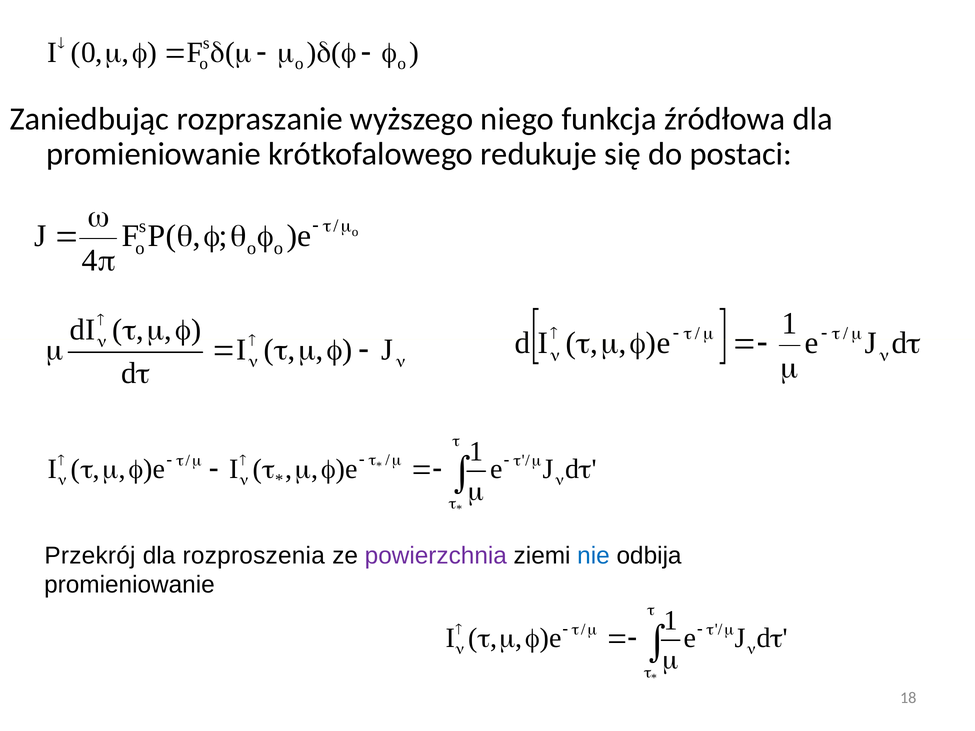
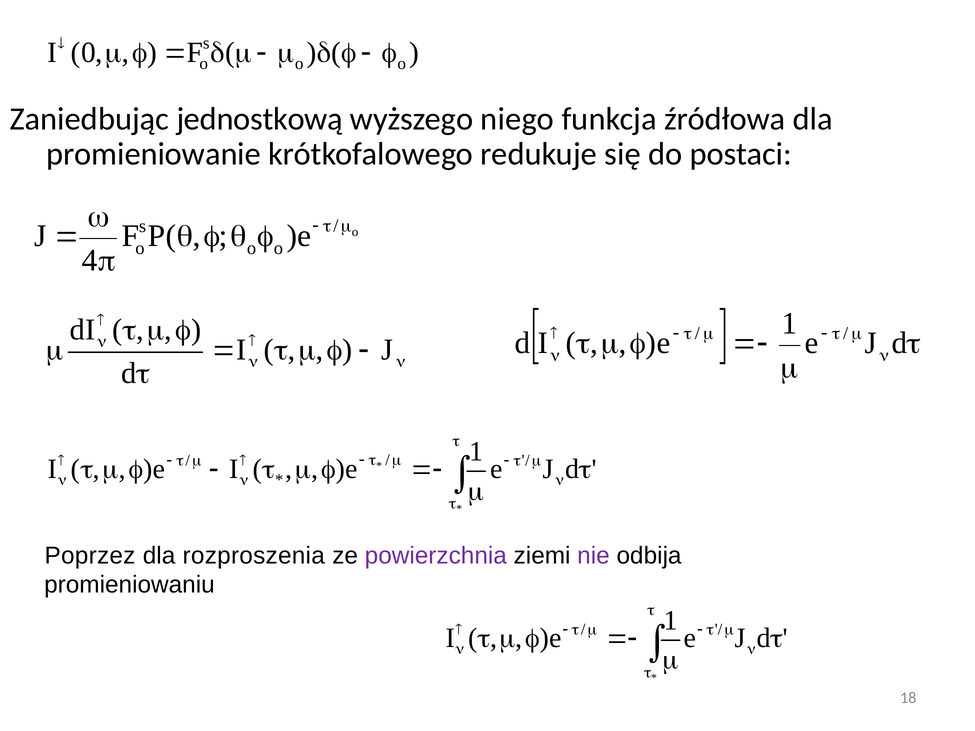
rozpraszanie: rozpraszanie -> jednostkową (260, 119)
Przekrój: Przekrój -> Poprzez (90, 556)
nie colour: blue -> purple (593, 556)
promieniowanie: promieniowanie -> promieniowaniu (129, 585)
